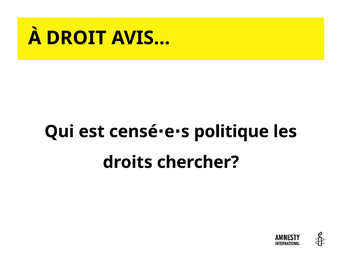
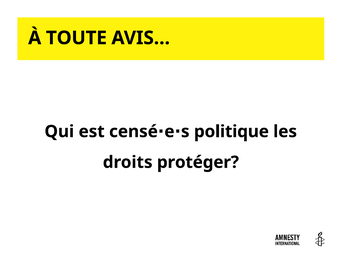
DROIT: DROIT -> TOUTE (76, 38)
chercher: chercher -> protéger (198, 162)
